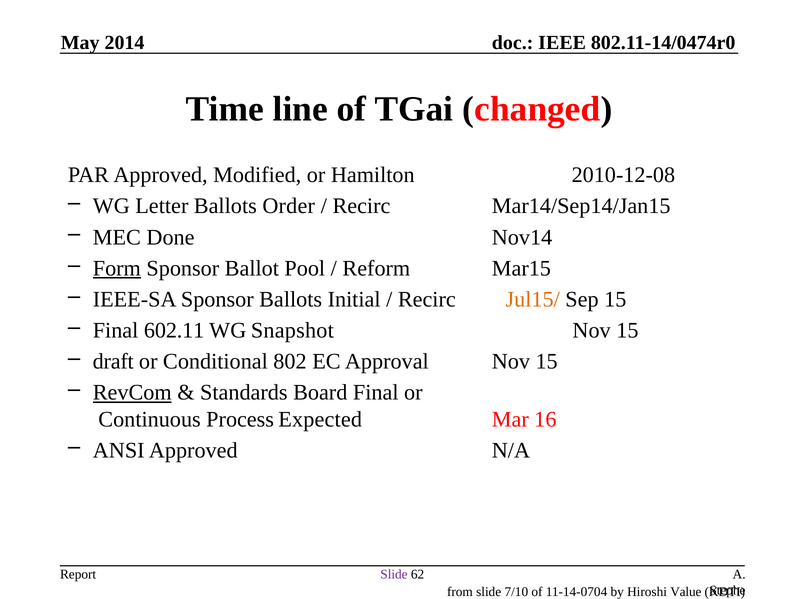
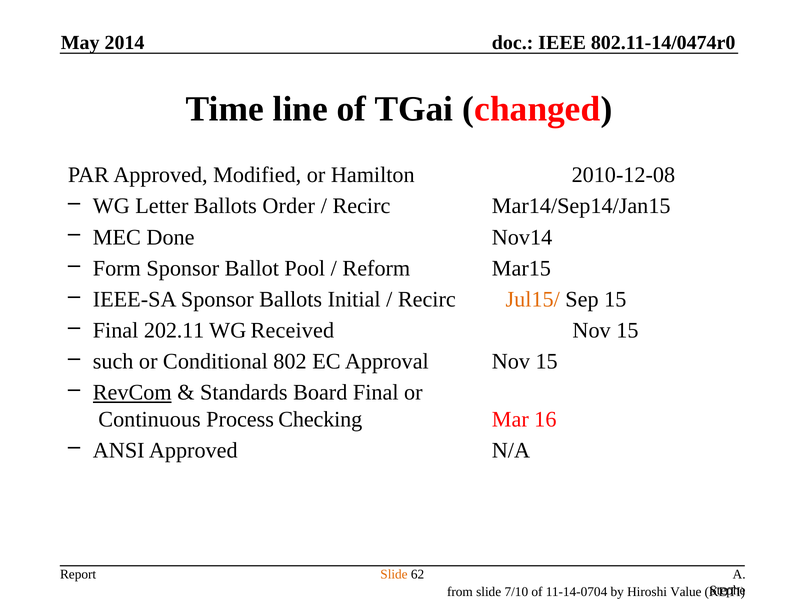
Form underline: present -> none (117, 268)
602.11: 602.11 -> 202.11 (174, 330)
Snapshot: Snapshot -> Received (292, 330)
draft: draft -> such (113, 361)
Expected: Expected -> Checking (320, 419)
Slide colour: purple -> orange (394, 574)
